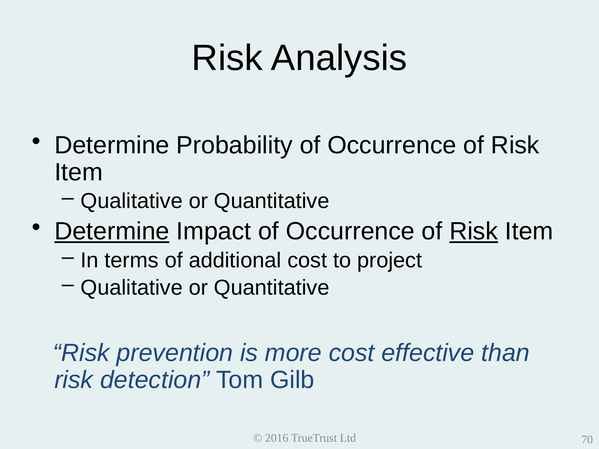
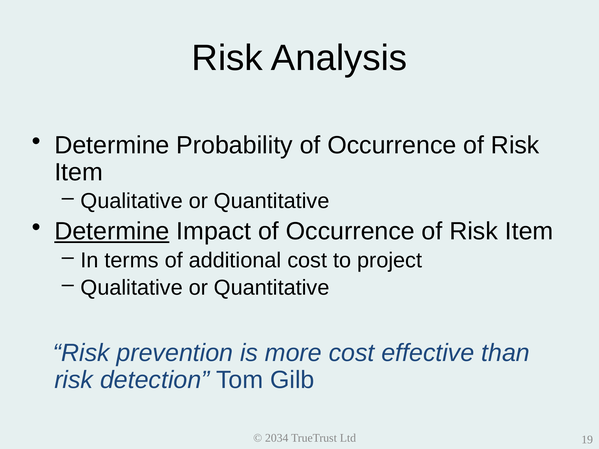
Risk underline: present -> none (474, 232)
2016: 2016 -> 2034 (277, 438)
70: 70 -> 19 (587, 440)
